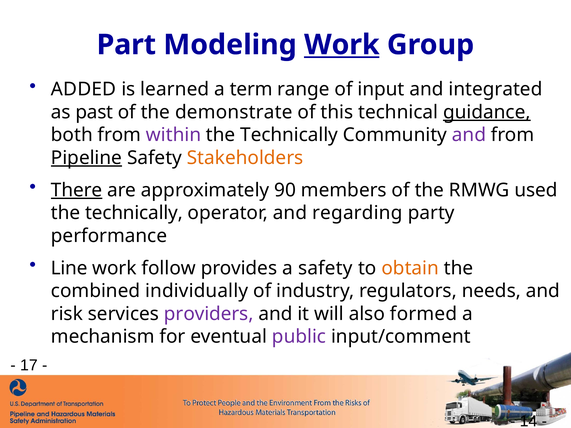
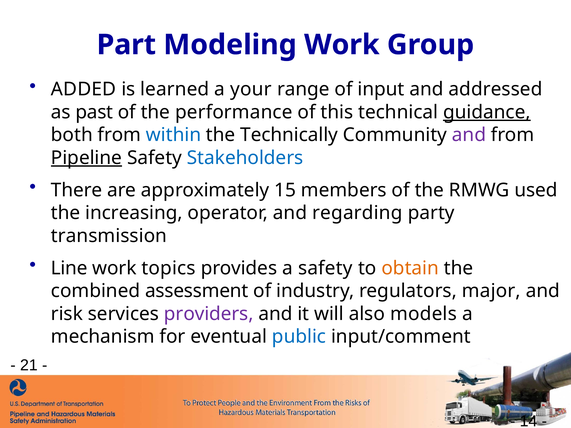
Work underline: present -> none (342, 45)
term: term -> your (251, 89)
integrated: integrated -> addressed (495, 89)
demonstrate: demonstrate -> performance (234, 112)
within colour: purple -> blue (174, 135)
Stakeholders colour: orange -> blue (245, 158)
There underline: present -> none (77, 190)
90: 90 -> 15 (285, 190)
technically: technically -> increasing (134, 213)
performance: performance -> transmission (109, 236)
follow: follow -> topics (169, 268)
individually: individually -> assessment (197, 291)
needs: needs -> major (491, 291)
formed: formed -> models (424, 314)
public colour: purple -> blue (299, 337)
17: 17 -> 21 (29, 366)
